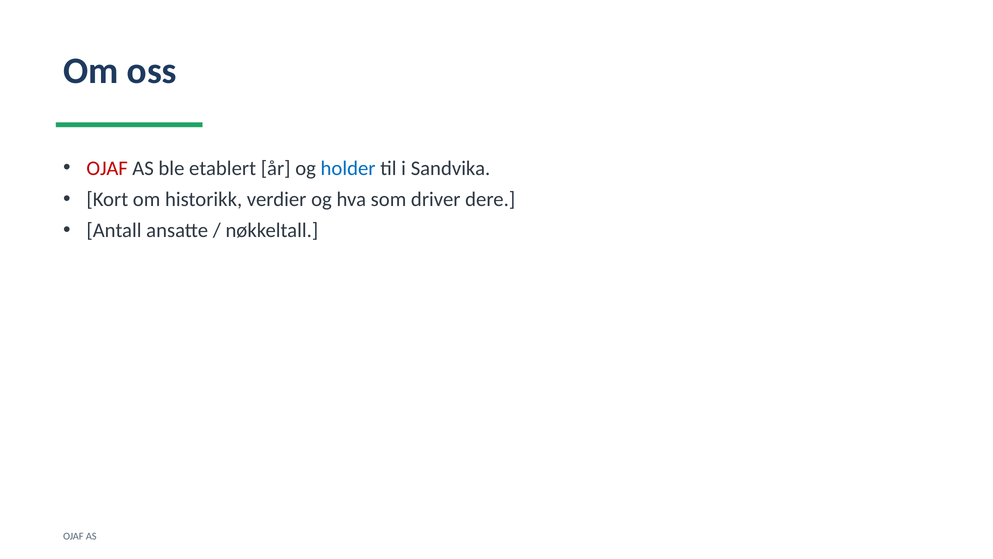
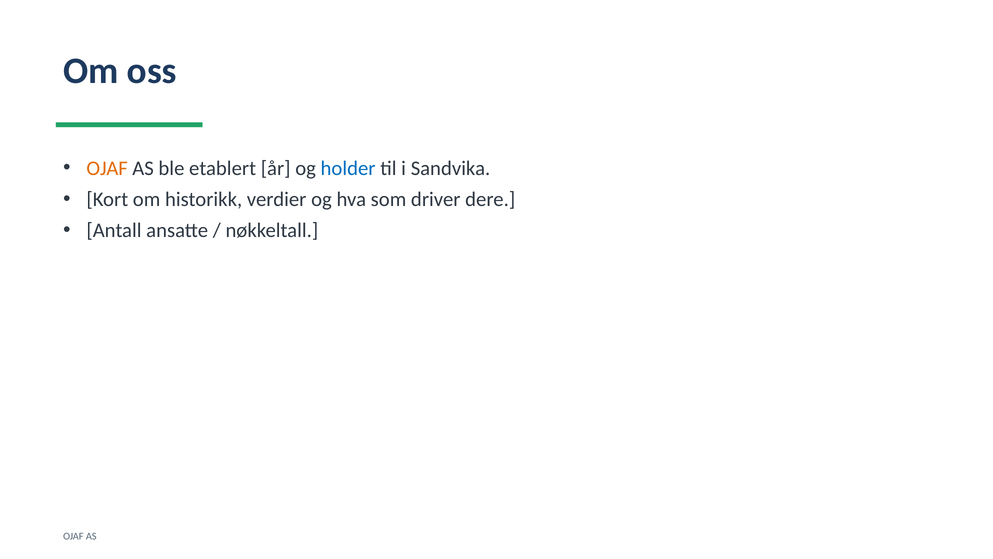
OJAF colour: red -> orange (107, 168)
